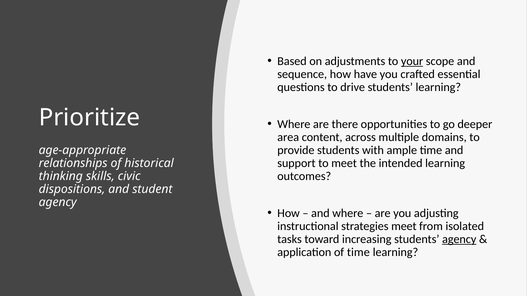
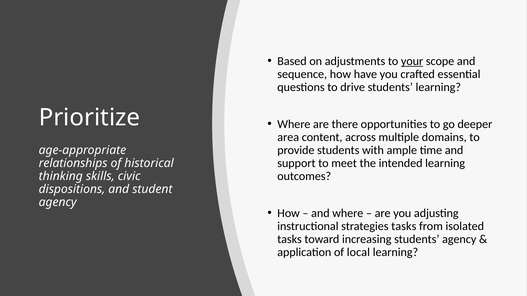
strategies meet: meet -> tasks (404, 226)
agency underline: present -> none (459, 239)
of time: time -> local (358, 253)
